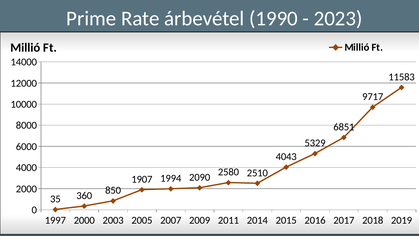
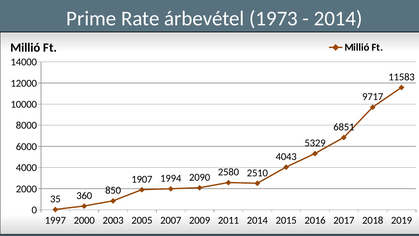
1990: 1990 -> 1973 (273, 18)
2023: 2023 -> 2014 (338, 18)
